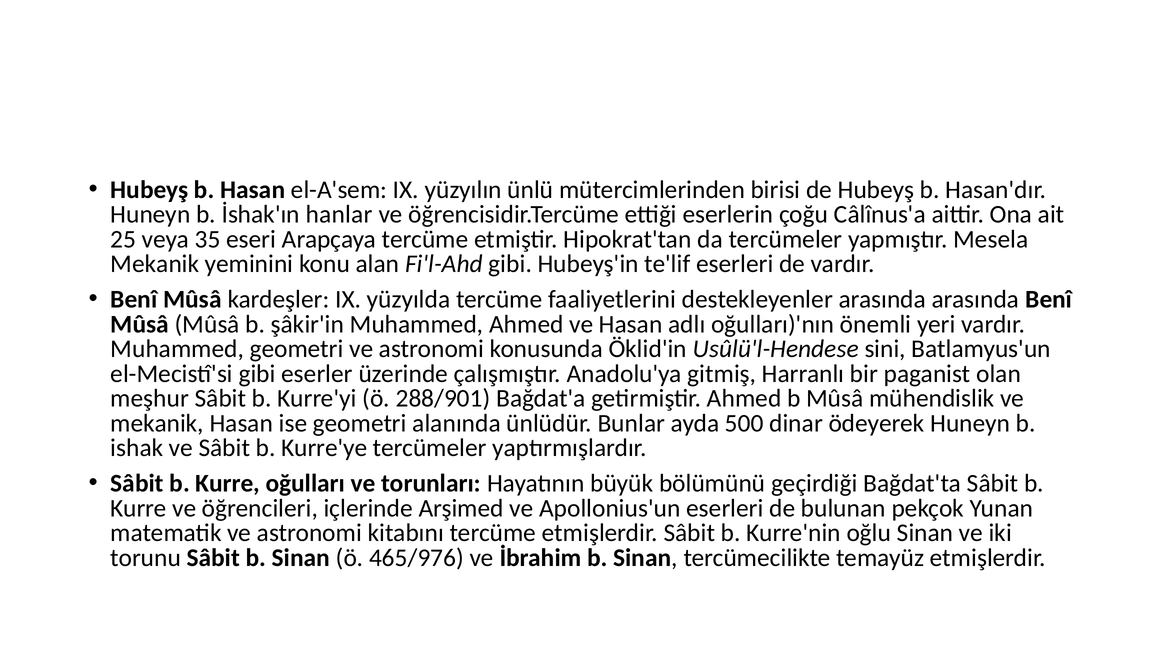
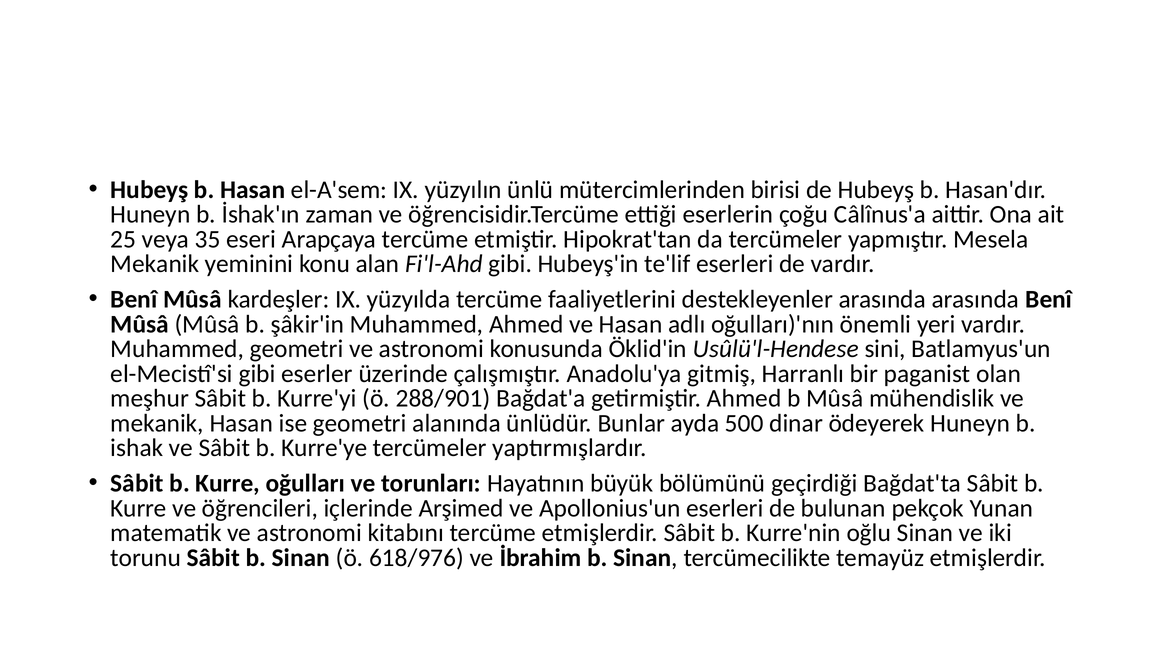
hanlar: hanlar -> zaman (339, 215)
465/976: 465/976 -> 618/976 (416, 558)
